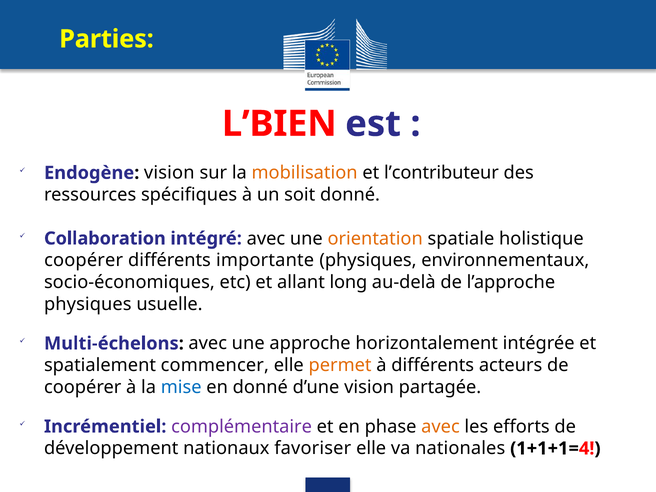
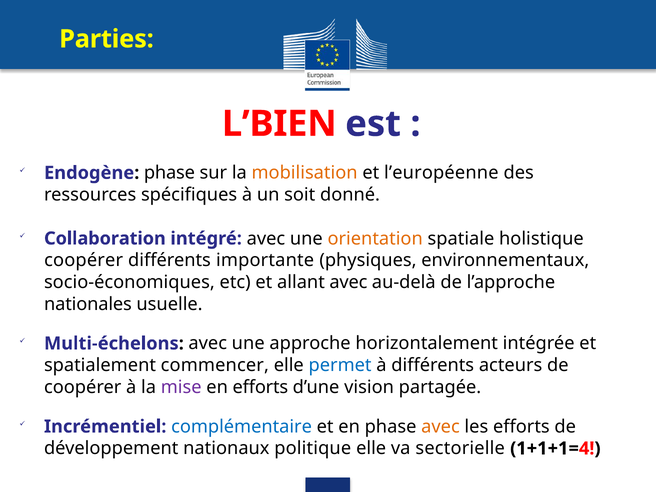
Endogène vision: vision -> phase (169, 173)
l’contributeur: l’contributeur -> l’européenne (441, 173)
allant long: long -> avec (348, 282)
physiques: physiques -> nationales (88, 304)
permet colour: orange -> blue (340, 365)
mise colour: blue -> purple (181, 387)
en donné: donné -> efforts (260, 387)
complémentaire colour: purple -> blue (242, 427)
favoriser: favoriser -> politique (313, 448)
nationales: nationales -> sectorielle (460, 448)
